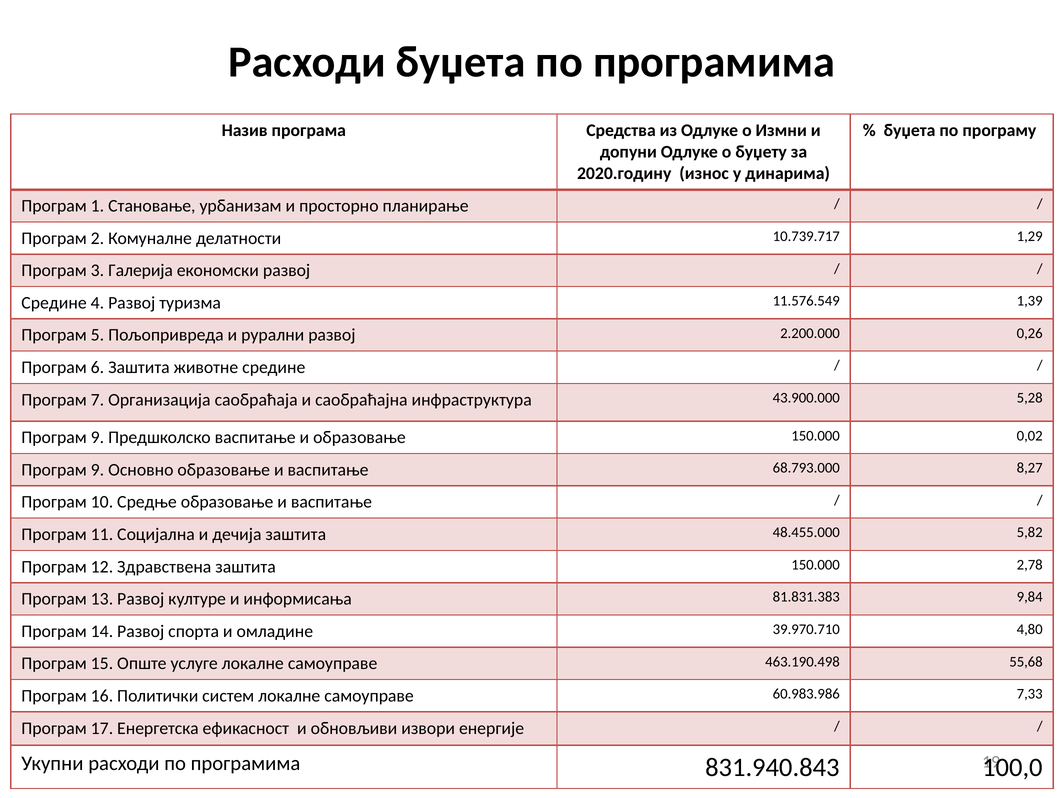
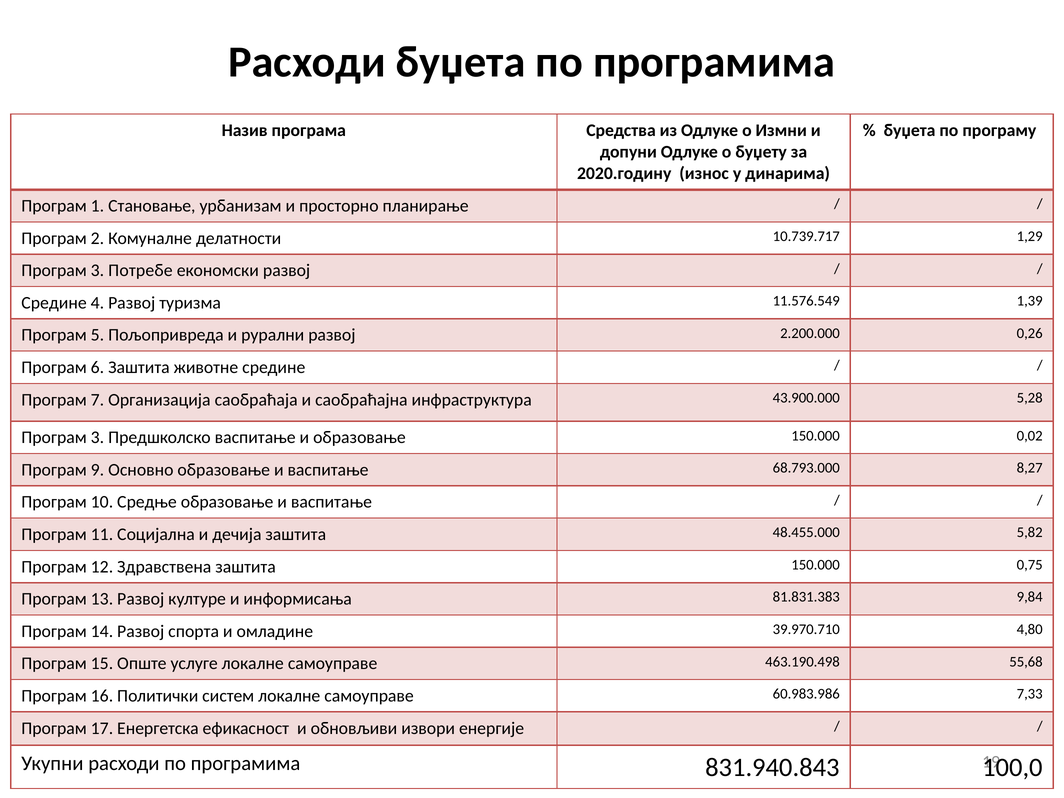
Галерија: Галерија -> Потребе (140, 271)
9: 9 -> 3 (97, 438)
2,78: 2,78 -> 0,75 (1030, 565)
